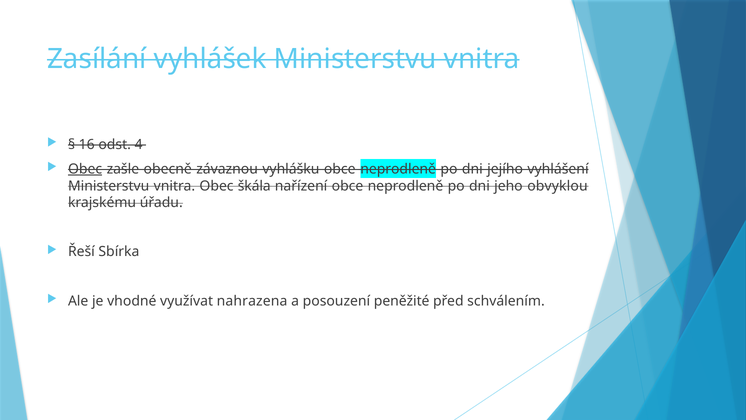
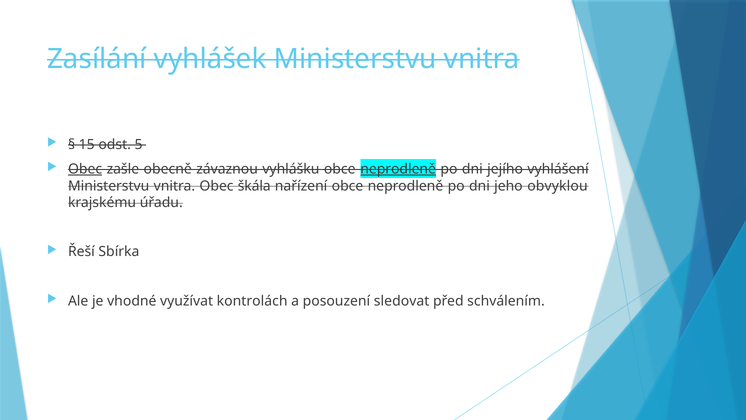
16: 16 -> 15 (87, 144)
4: 4 -> 5 (139, 144)
neprodleně underline: none -> present (398, 169)
nahrazena: nahrazena -> kontrolách (252, 301)
peněžité: peněžité -> sledovat (402, 301)
